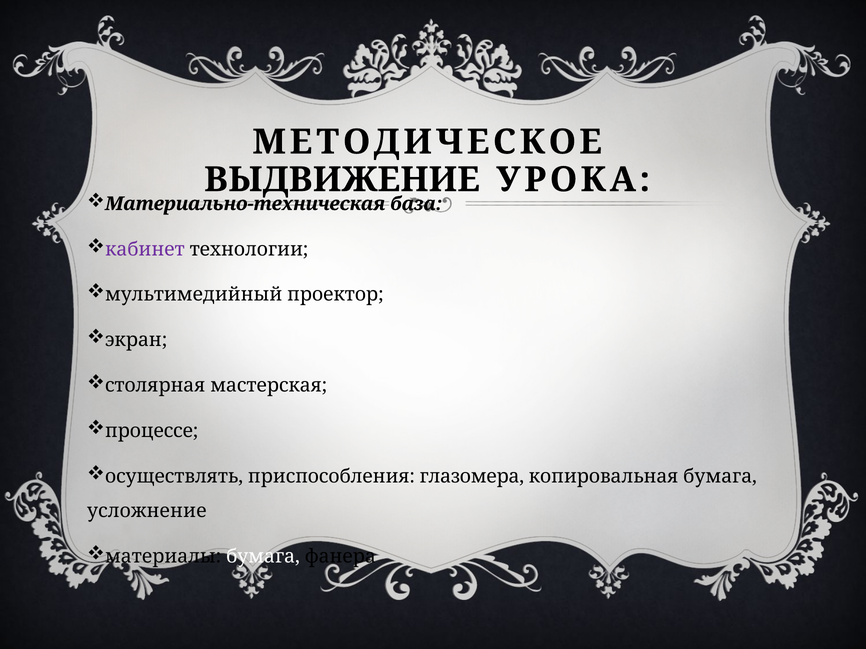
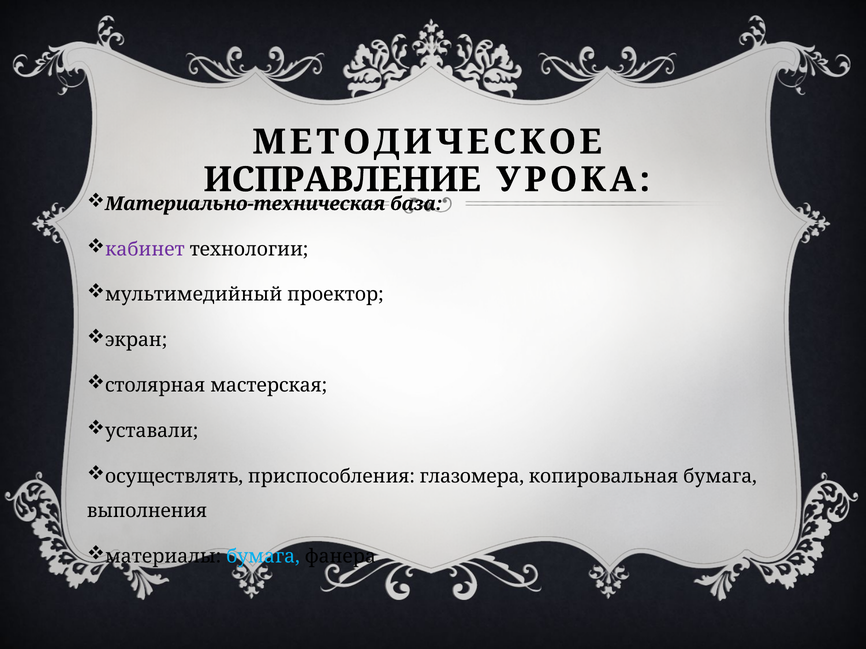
ВЫДВИЖЕНИЕ: ВЫДВИЖЕНИЕ -> ИСПРАВЛЕНИЕ (342, 180)
процессе: процессе -> уставали (152, 431)
усложнение: усложнение -> выполнения (147, 511)
бумага colour: white -> light blue (263, 557)
